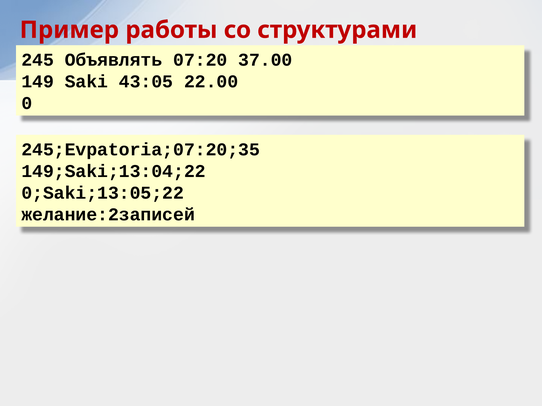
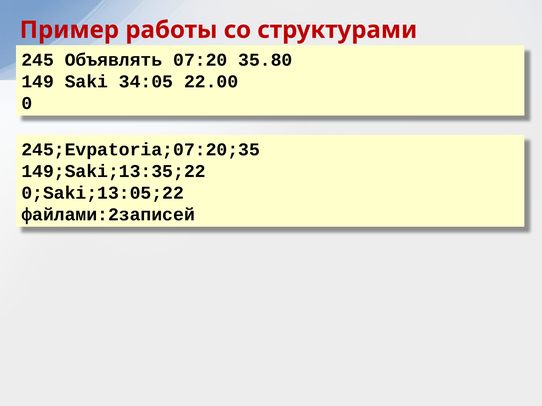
37.00: 37.00 -> 35.80 (265, 60)
43:05: 43:05 -> 34:05 (146, 82)
149;Saki;13:04;22: 149;Saki;13:04;22 -> 149;Saki;13:35;22 (114, 171)
желание:2записей: желание:2записей -> файлами:2записей (108, 215)
